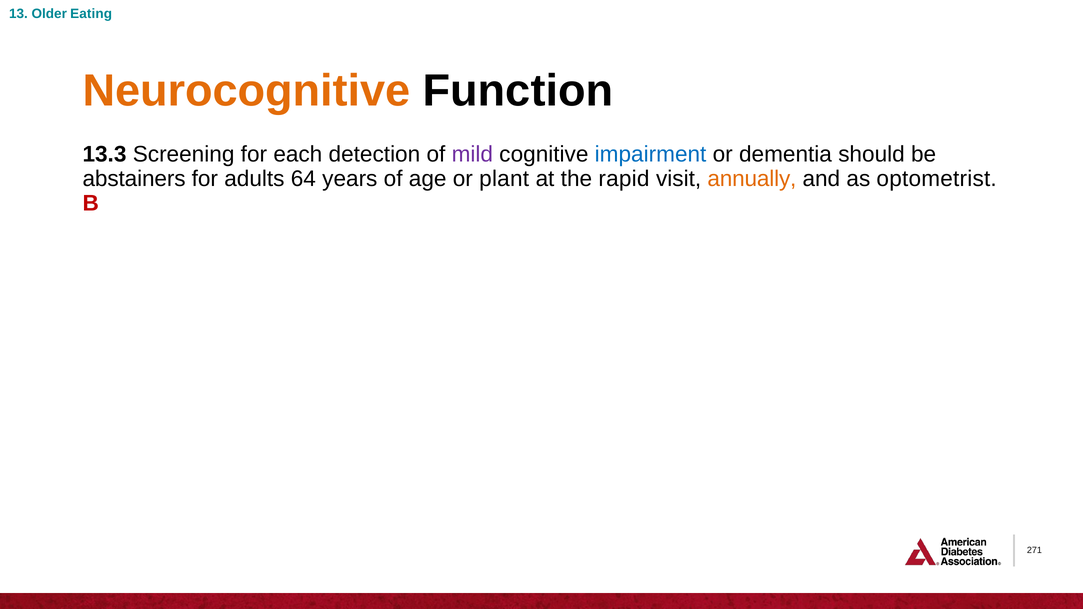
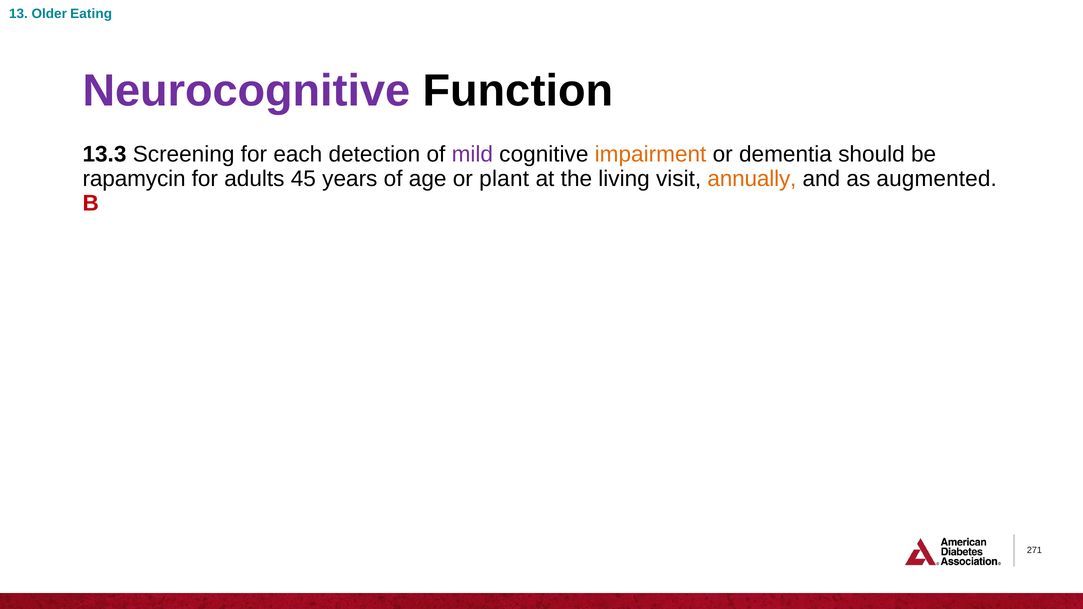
Neurocognitive colour: orange -> purple (247, 91)
impairment colour: blue -> orange (651, 154)
abstainers: abstainers -> rapamycin (134, 179)
64: 64 -> 45 (303, 179)
rapid: rapid -> living (624, 179)
optometrist: optometrist -> augmented (937, 179)
